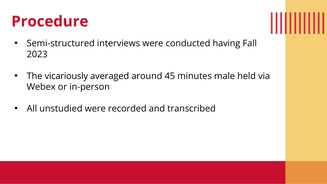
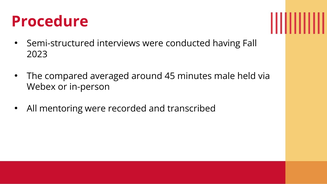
vicariously: vicariously -> compared (66, 76)
unstudied: unstudied -> mentoring (61, 109)
